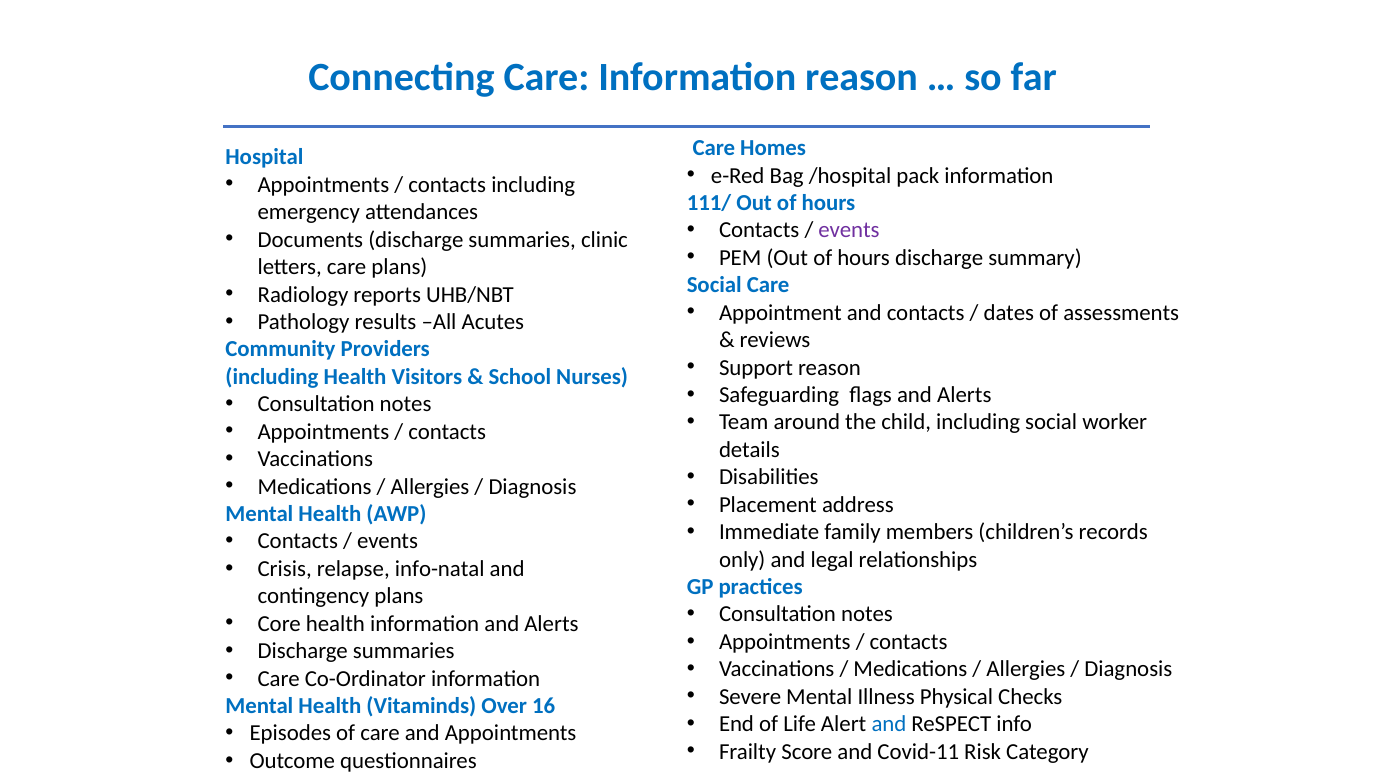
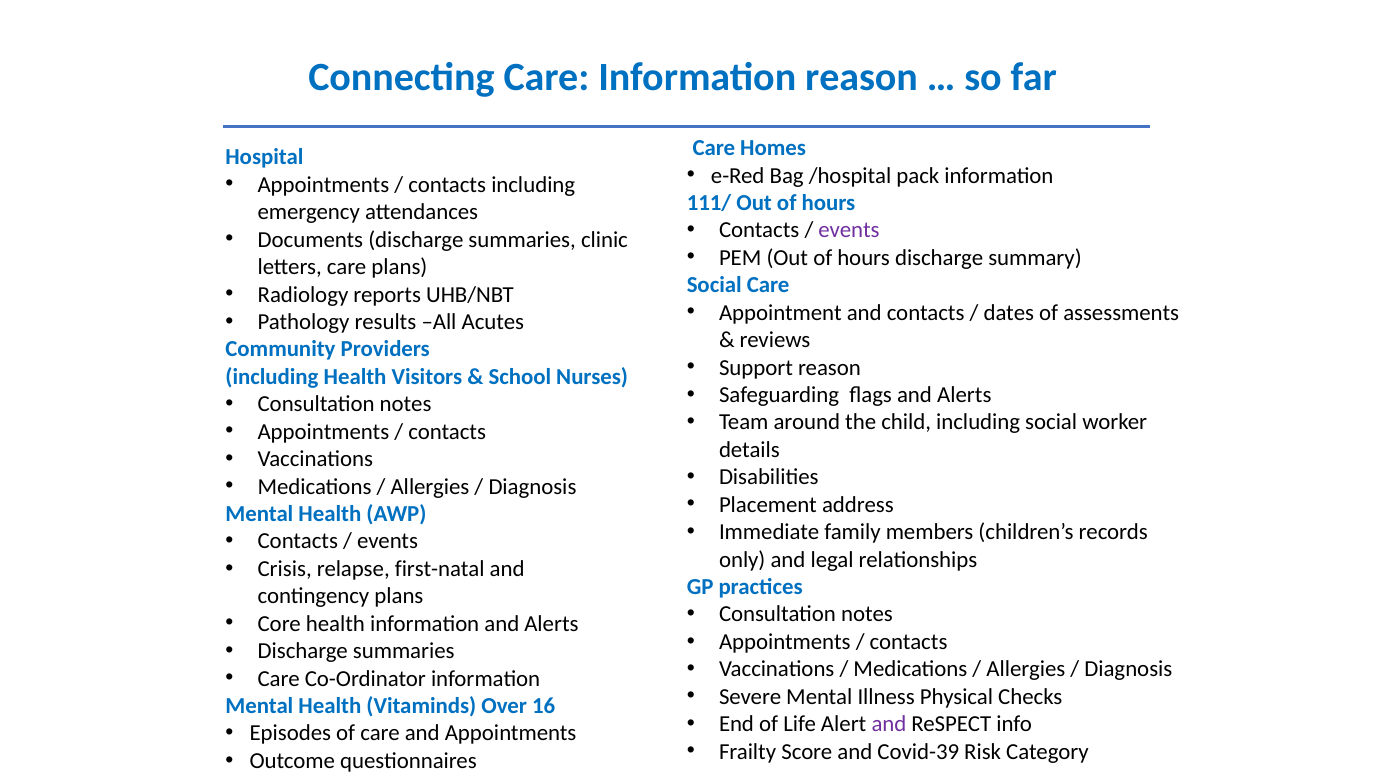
info-natal: info-natal -> first-natal (440, 569)
and colour: blue -> purple (889, 724)
Covid-11: Covid-11 -> Covid-39 (918, 752)
